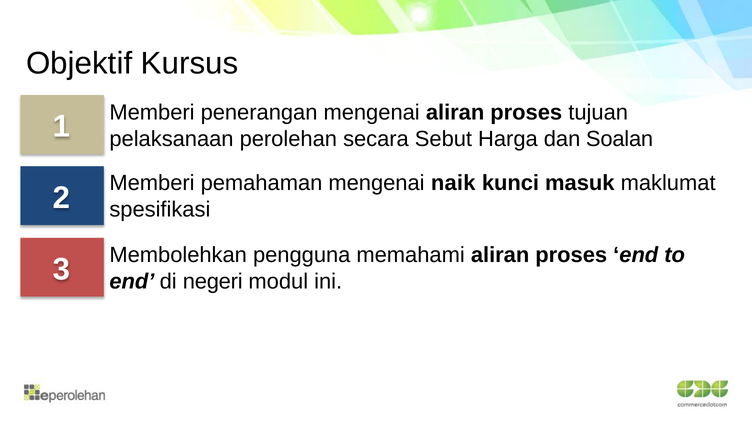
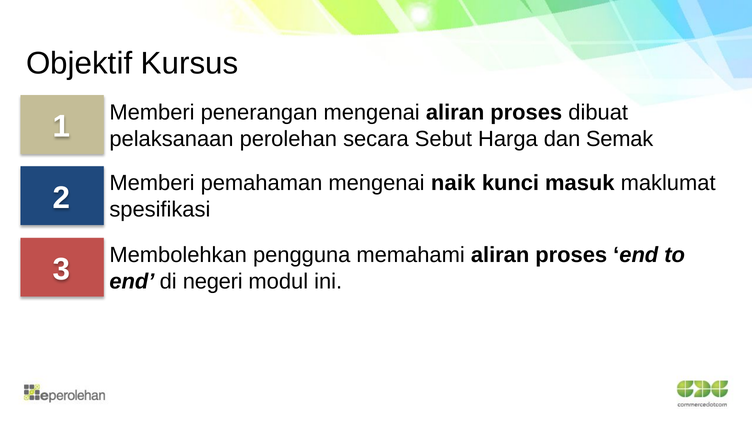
tujuan: tujuan -> dibuat (598, 113)
Soalan: Soalan -> Semak (620, 139)
